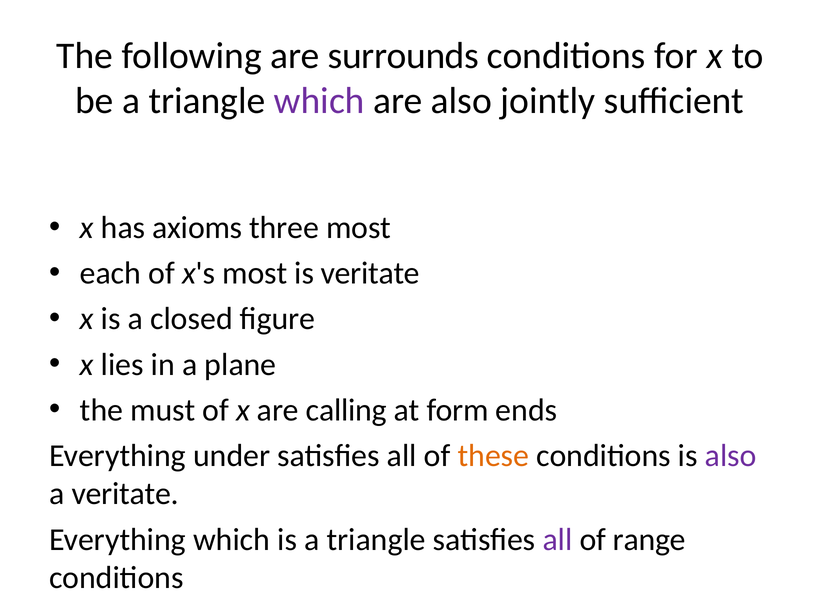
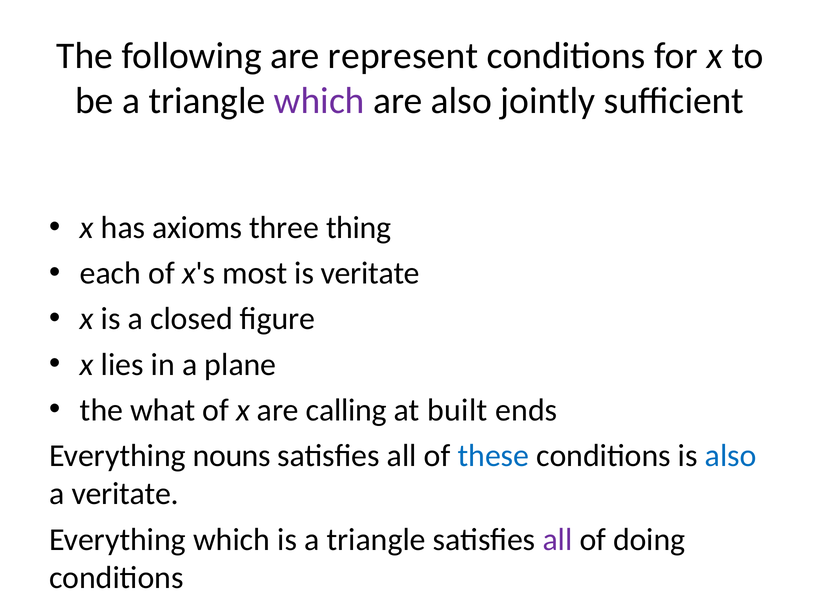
surrounds: surrounds -> represent (403, 56)
three most: most -> thing (359, 228)
must: must -> what (163, 410)
form: form -> built (457, 410)
under: under -> nouns (232, 456)
these colour: orange -> blue (493, 456)
also colour: purple -> blue (731, 456)
range: range -> doing (649, 540)
